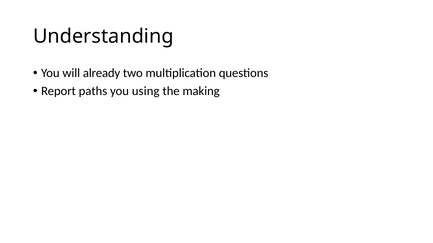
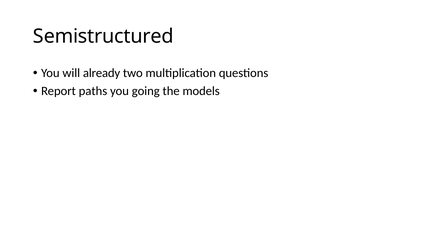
Understanding: Understanding -> Semistructured (103, 36)
using: using -> going (146, 91)
making: making -> models (201, 91)
